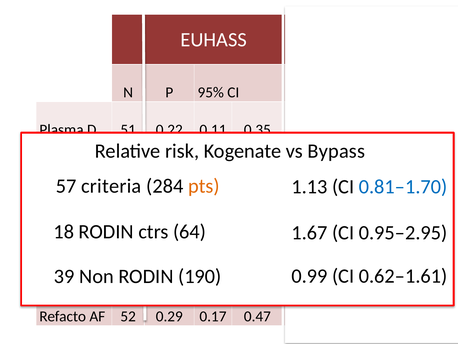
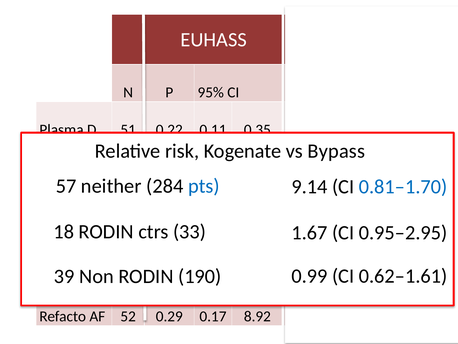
criteria: criteria -> neither (111, 186)
pts colour: orange -> blue (204, 186)
1.13: 1.13 -> 9.14 (309, 186)
64: 64 -> 33 (190, 231)
0.47: 0.47 -> 8.92 (257, 316)
